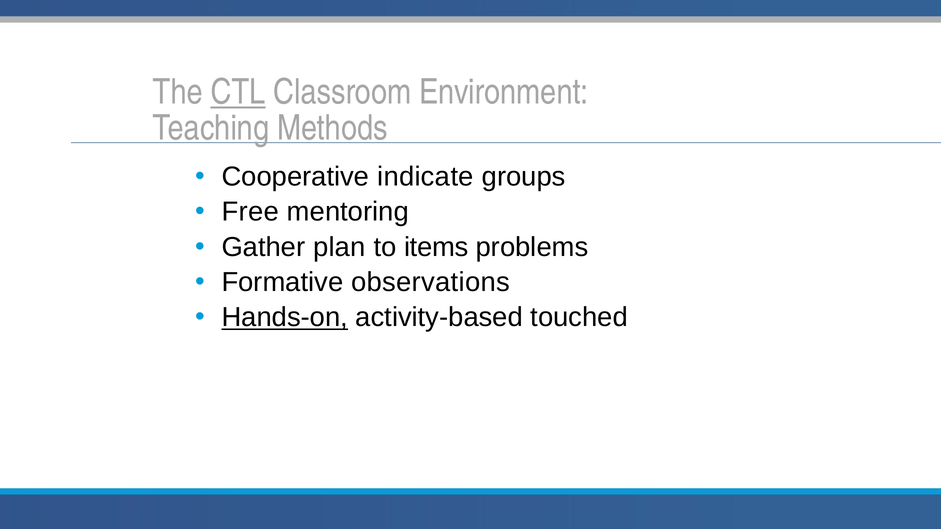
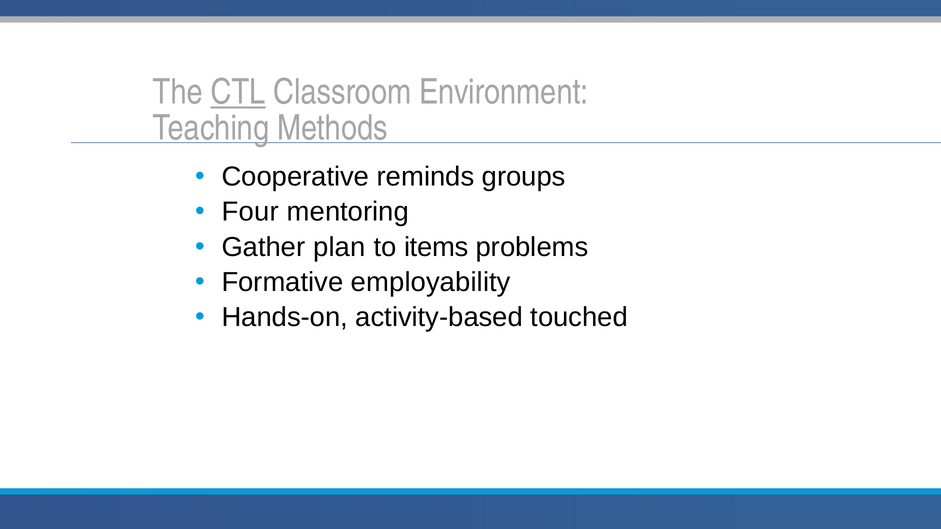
indicate: indicate -> reminds (426, 177)
Free: Free -> Four (250, 212)
observations: observations -> employability (431, 282)
Hands-on underline: present -> none (285, 317)
